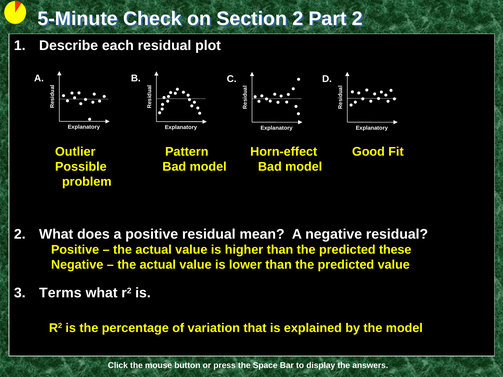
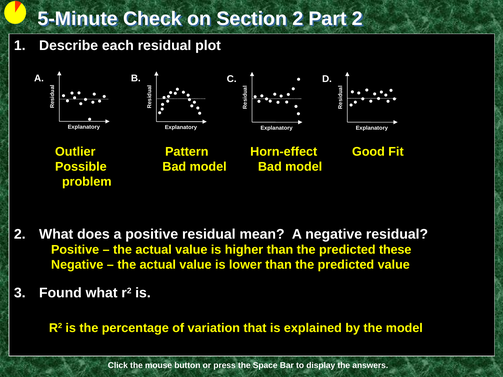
Terms: Terms -> Found (60, 293)
